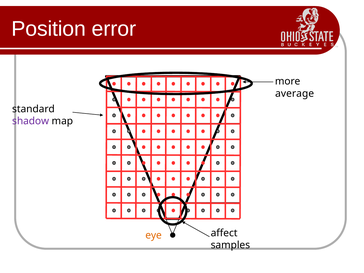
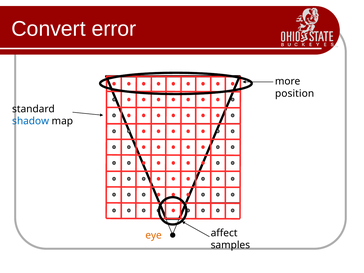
Position: Position -> Convert (49, 29)
average: average -> position (295, 93)
shadow colour: purple -> blue (31, 121)
